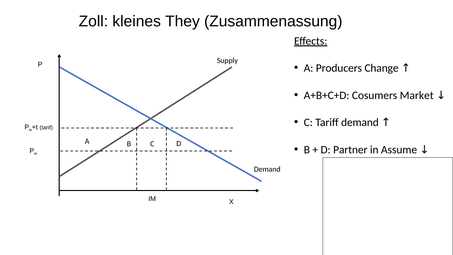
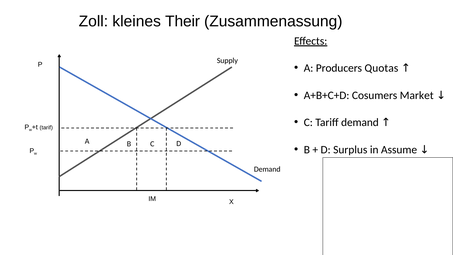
They: They -> Their (183, 21)
Change: Change -> Quotas (381, 68)
Partner: Partner -> Surplus (350, 150)
